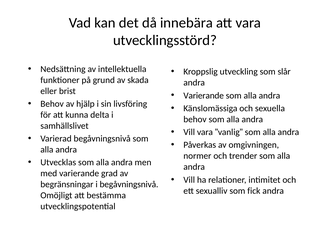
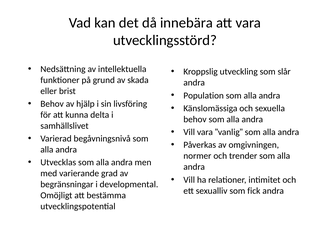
Varierande: Varierande -> Population (204, 96)
i begåvningsnivå: begåvningsnivå -> developmental (129, 185)
